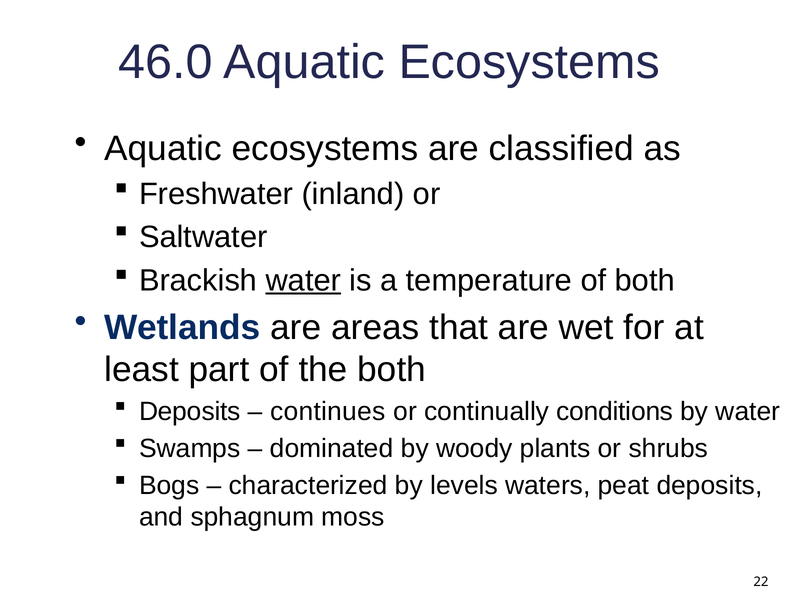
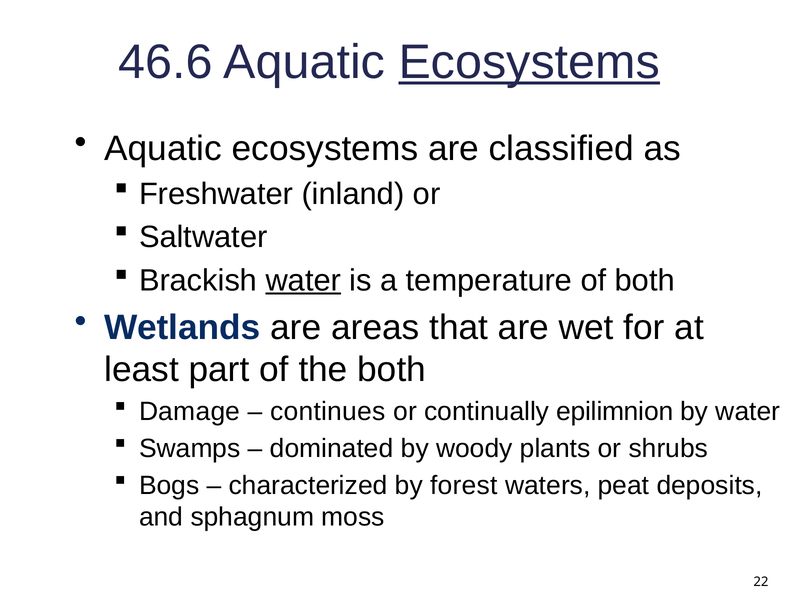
46.0: 46.0 -> 46.6 (165, 62)
Ecosystems underline: none -> present (529, 62)
Deposits: Deposits -> Damage (190, 412)
conditions: conditions -> epilimnion (615, 412)
levels: levels -> forest (464, 486)
